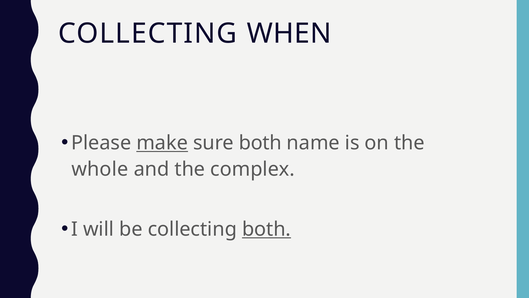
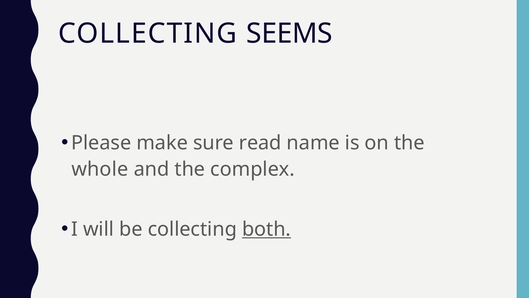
WHEN: WHEN -> SEEMS (289, 34)
make underline: present -> none (162, 143)
sure both: both -> read (260, 143)
